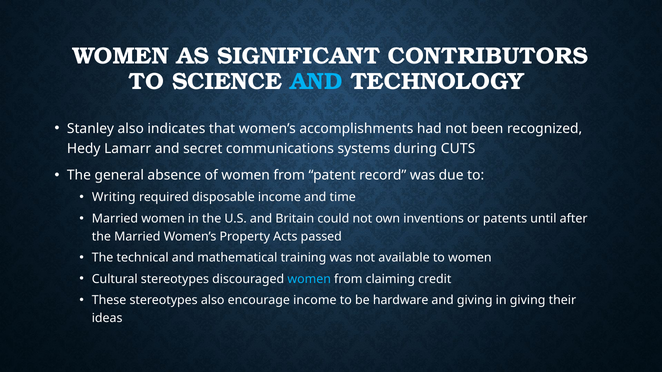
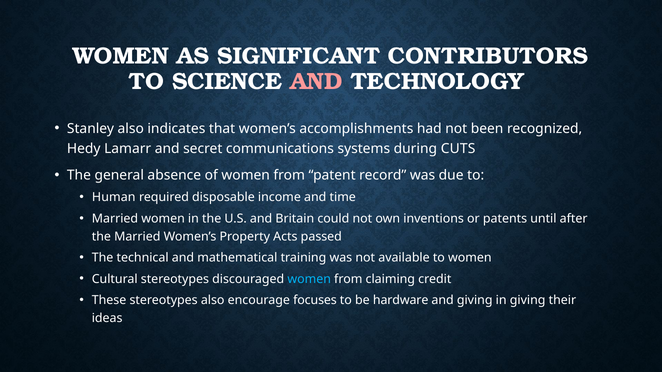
AND colour: light blue -> pink (316, 82)
Writing: Writing -> Human (114, 197)
encourage income: income -> focuses (315, 301)
